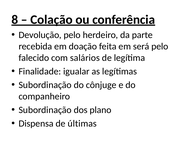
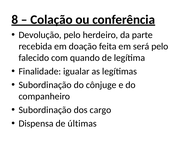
salários: salários -> quando (85, 58)
plano: plano -> cargo (100, 110)
